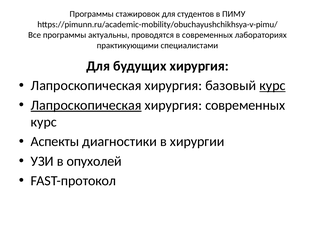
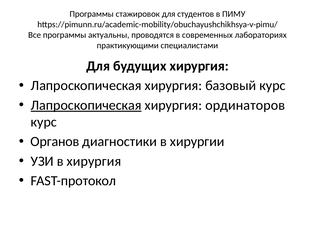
курс underline: present -> none (273, 86)
хирургия современных: современных -> ординаторов (245, 105)
Аспекты: Аспекты -> Органов (55, 142)
в опухолей: опухолей -> хирургия (94, 161)
